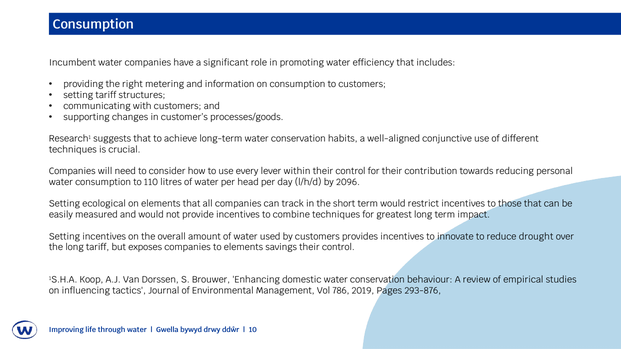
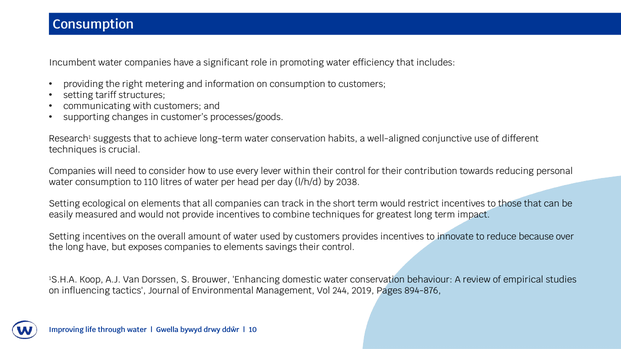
2096: 2096 -> 2038 (348, 182)
drought: drought -> because (536, 237)
long tariff: tariff -> have (98, 248)
786: 786 -> 244 (341, 291)
293-876: 293-876 -> 894-876 (423, 291)
